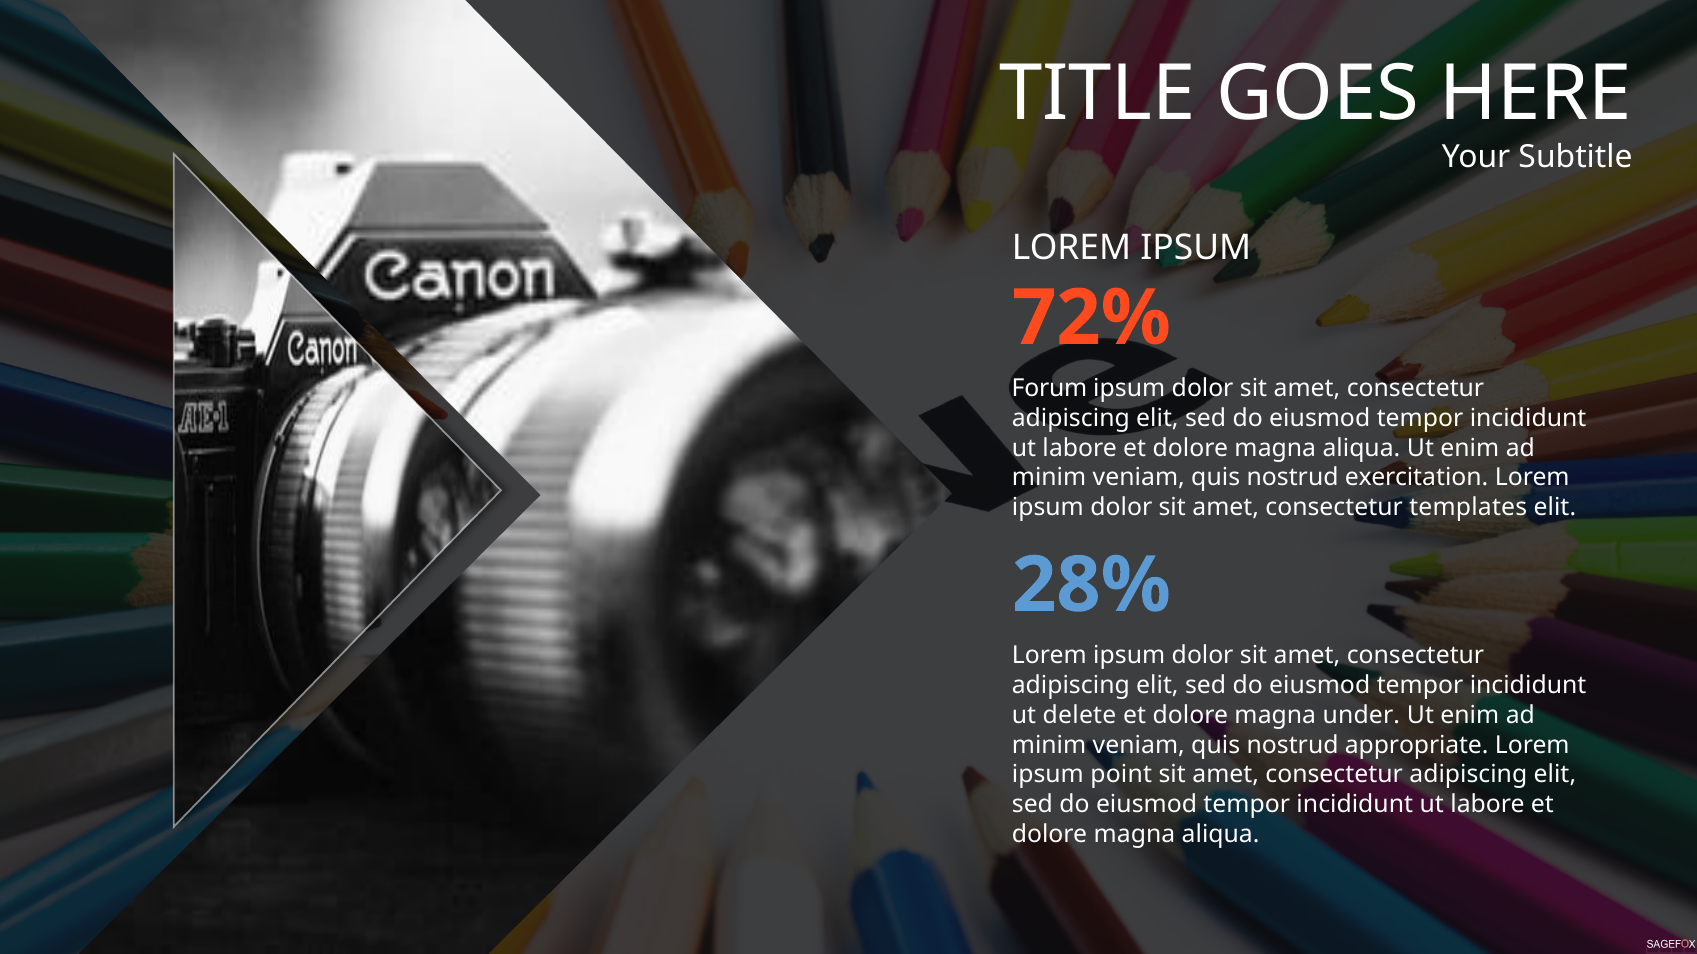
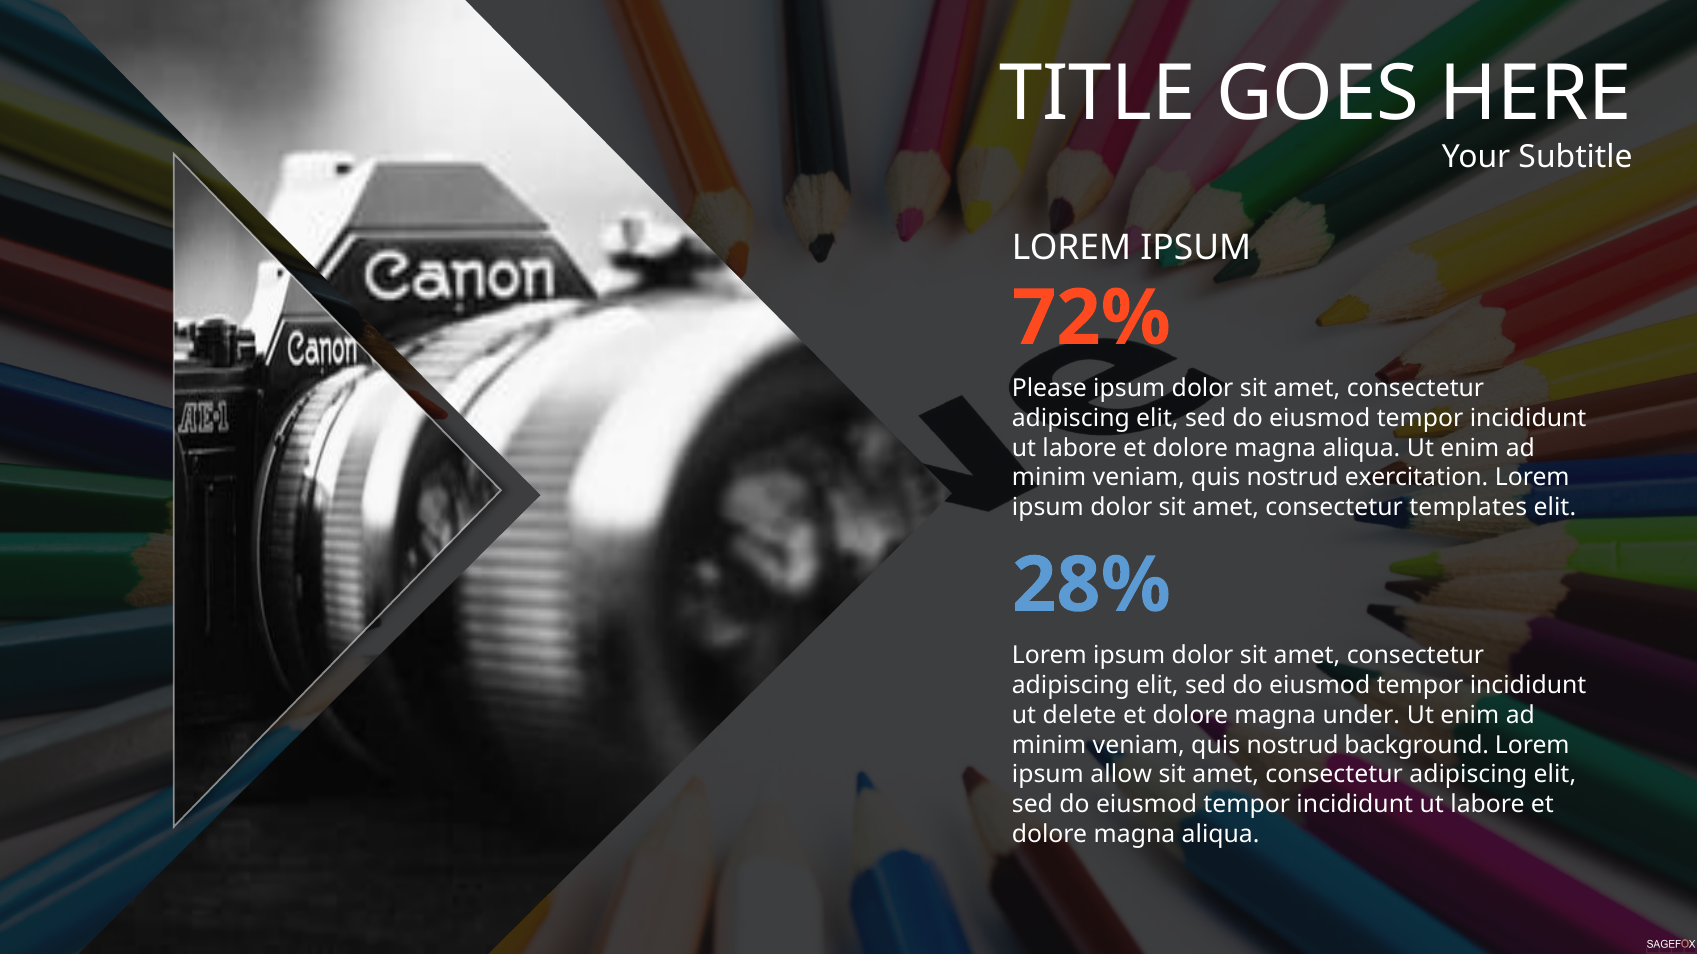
Forum: Forum -> Please (1049, 389)
appropriate: appropriate -> background (1417, 745)
point: point -> allow (1121, 775)
